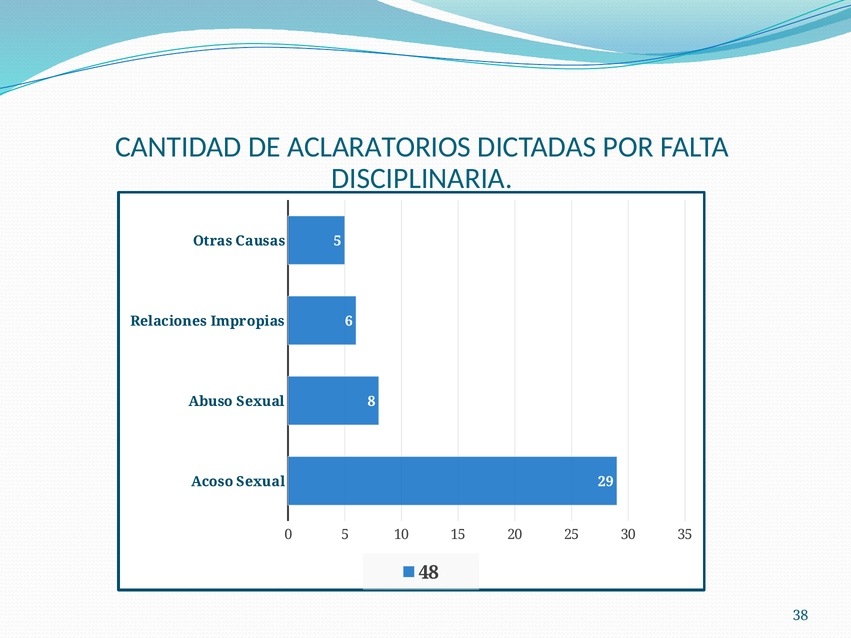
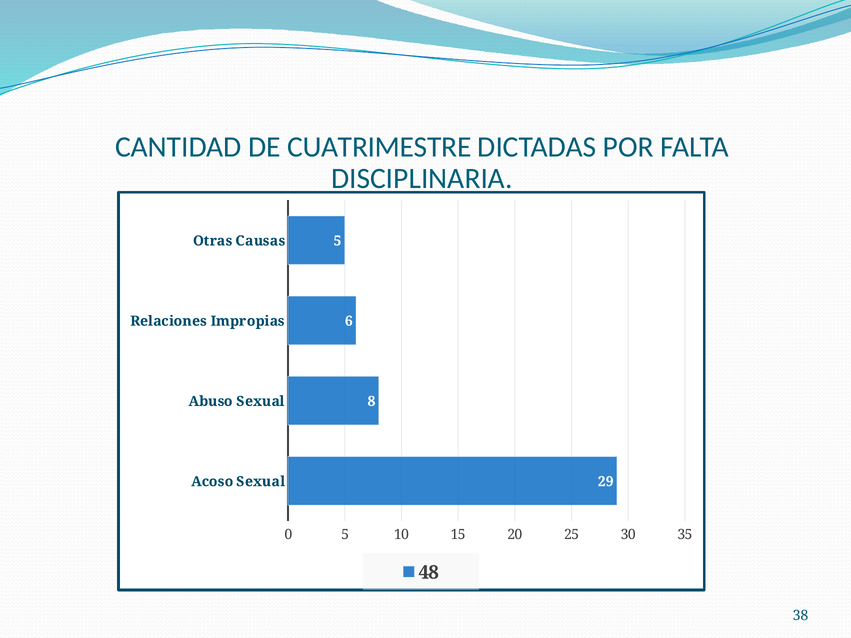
ACLARATORIOS: ACLARATORIOS -> CUATRIMESTRE (379, 147)
